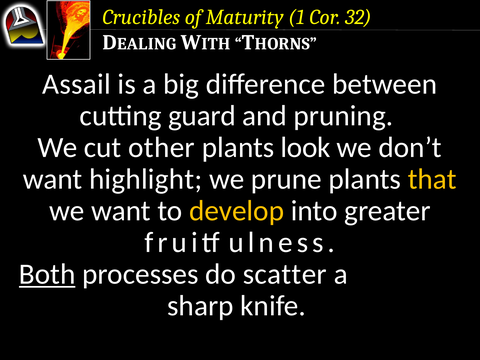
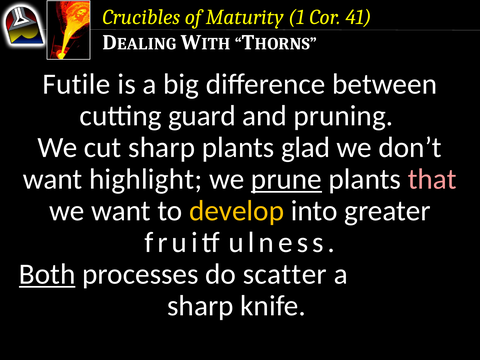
32: 32 -> 41 (359, 17)
Assail: Assail -> Futile (77, 84)
cut other: other -> sharp (162, 147)
look: look -> glad (306, 147)
prune underline: none -> present (286, 179)
that colour: yellow -> pink (432, 179)
